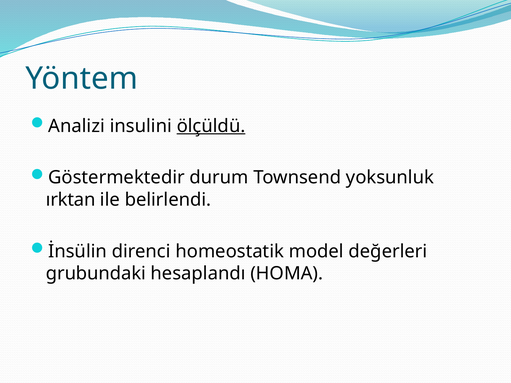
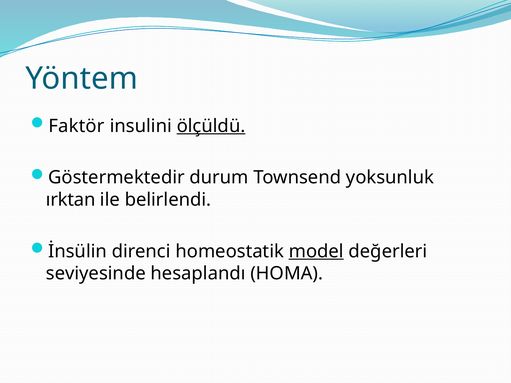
Analizi: Analizi -> Faktör (76, 126)
model underline: none -> present (316, 251)
grubundaki: grubundaki -> seviyesinde (96, 274)
